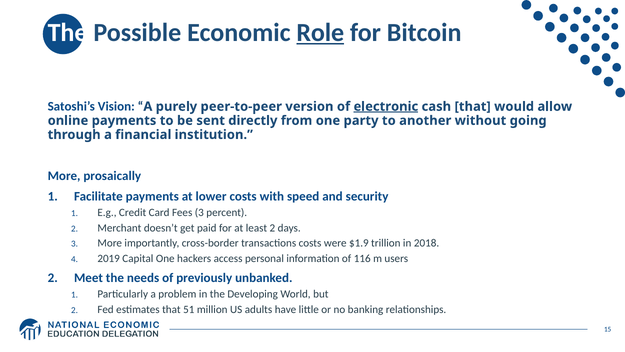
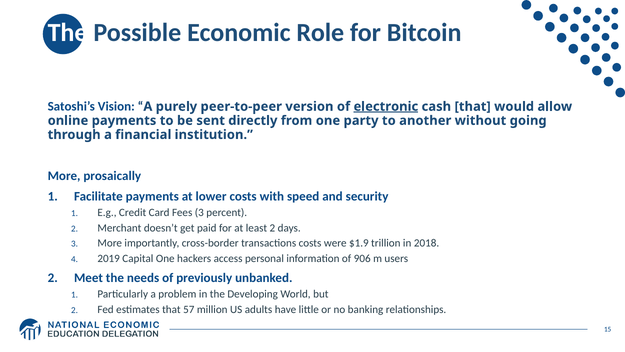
Role underline: present -> none (320, 33)
116: 116 -> 906 (362, 258)
51: 51 -> 57 (189, 309)
